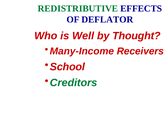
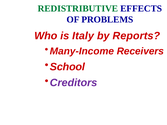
DEFLATOR: DEFLATOR -> PROBLEMS (107, 20)
Well: Well -> Italy (83, 36)
Thought: Thought -> Reports (136, 36)
Creditors colour: green -> purple (74, 83)
